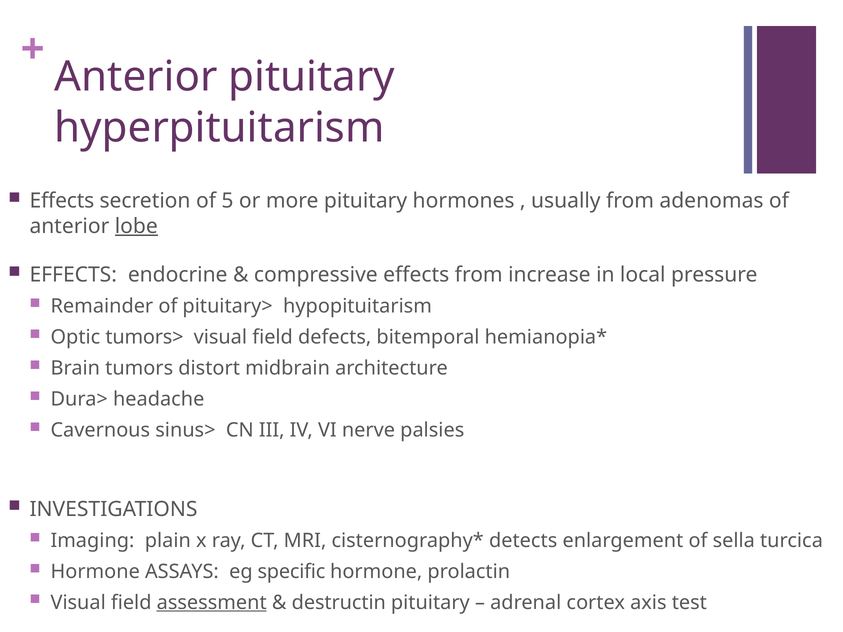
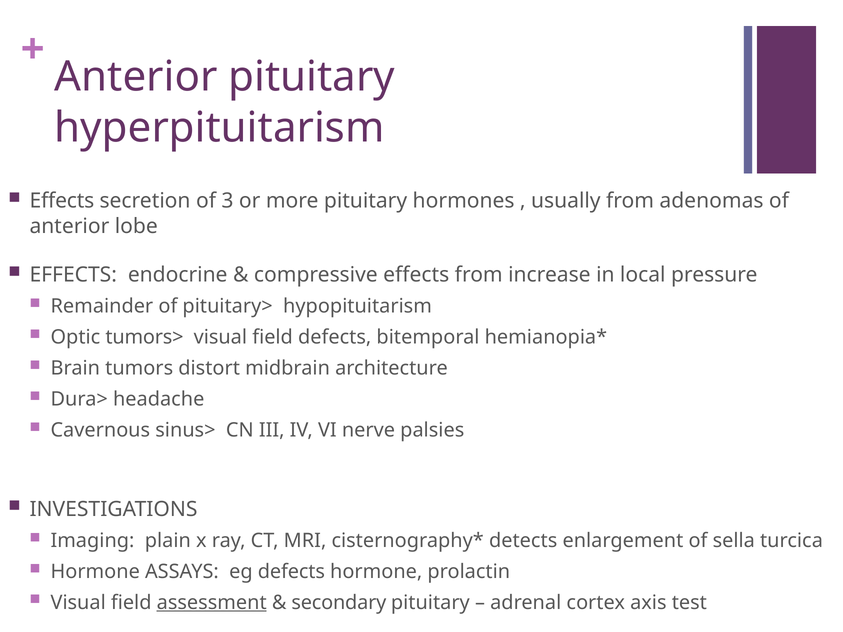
5: 5 -> 3 (227, 201)
lobe underline: present -> none (136, 226)
eg specific: specific -> defects (291, 572)
destructin: destructin -> secondary (339, 603)
